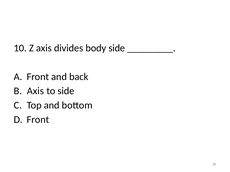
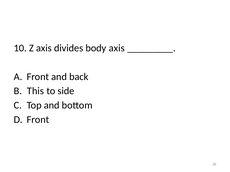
body side: side -> axis (117, 48)
Axis: Axis -> This (35, 91)
